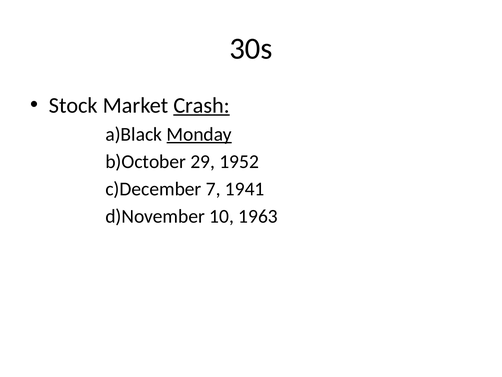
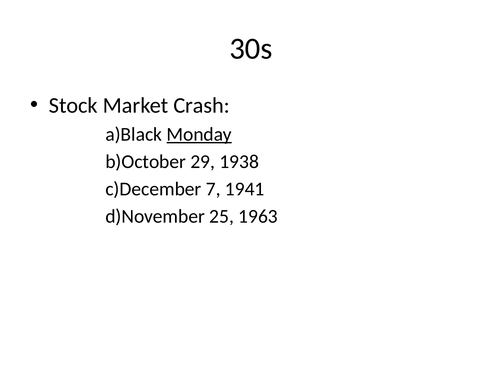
Crash underline: present -> none (202, 105)
1952: 1952 -> 1938 (239, 161)
10: 10 -> 25 (222, 216)
